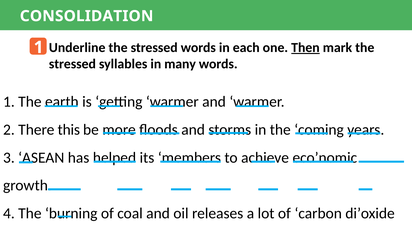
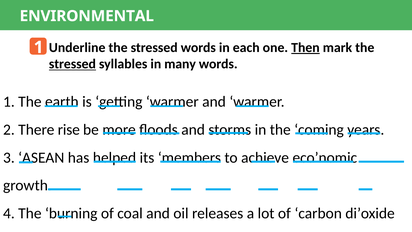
CONSOLIDATION: CONSOLIDATION -> ENVIRONMENTAL (87, 16)
stressed underline: none -> present (72, 64)
this: this -> rise (69, 130)
